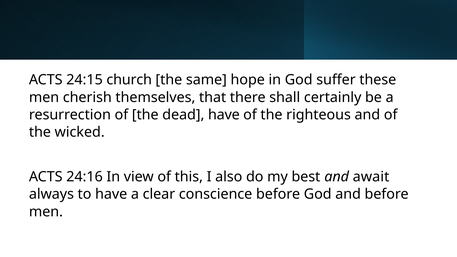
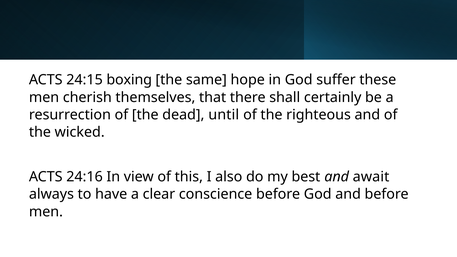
church: church -> boxing (129, 80)
dead have: have -> until (224, 115)
